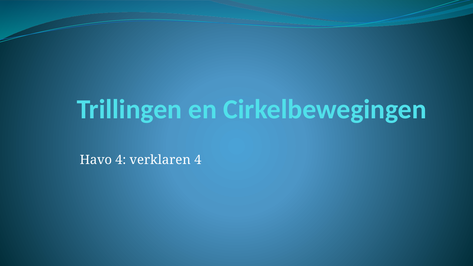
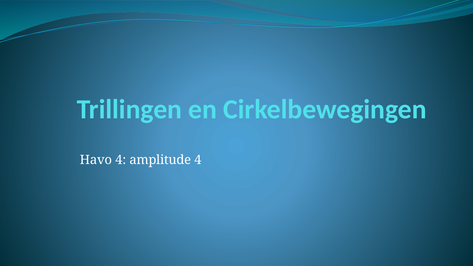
verklaren: verklaren -> amplitude (160, 160)
